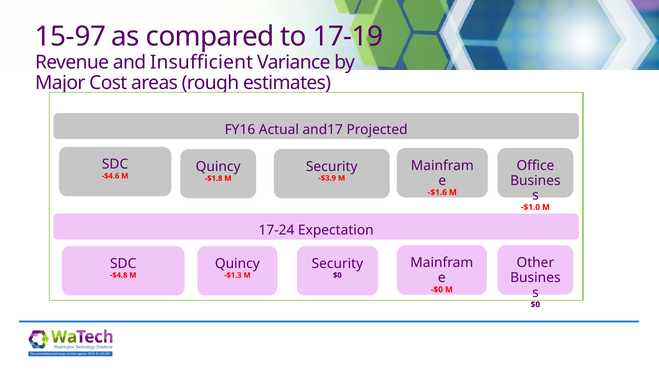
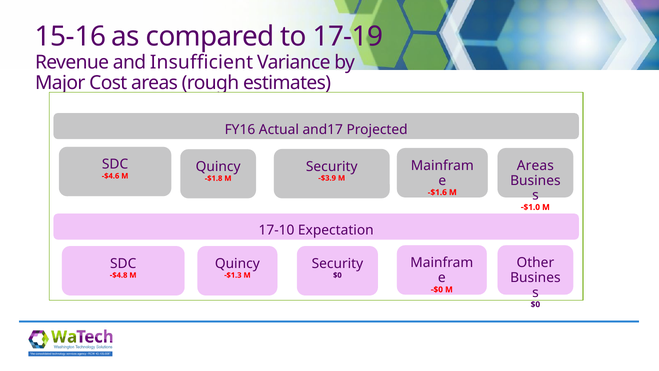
15-97: 15-97 -> 15-16 (70, 37)
Office: Office -> Areas (535, 165)
17-24: 17-24 -> 17-10 (276, 230)
